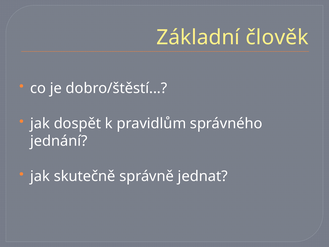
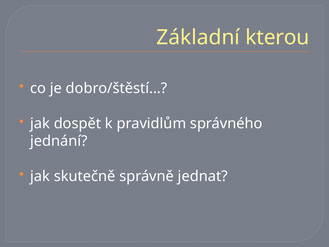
člověk: člověk -> kterou (277, 37)
